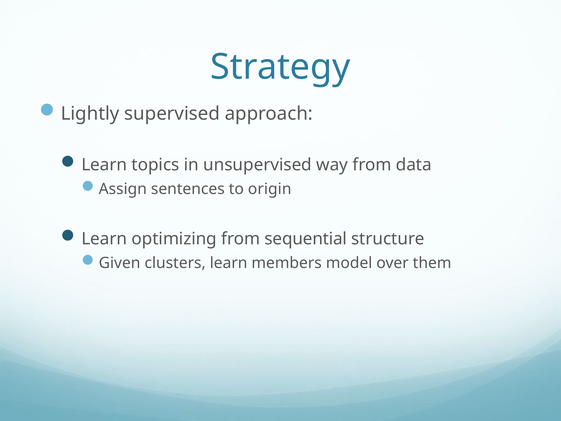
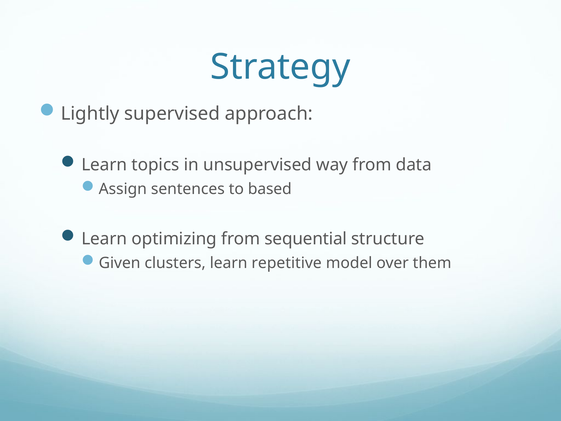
origin: origin -> based (270, 189)
members: members -> repetitive (287, 263)
